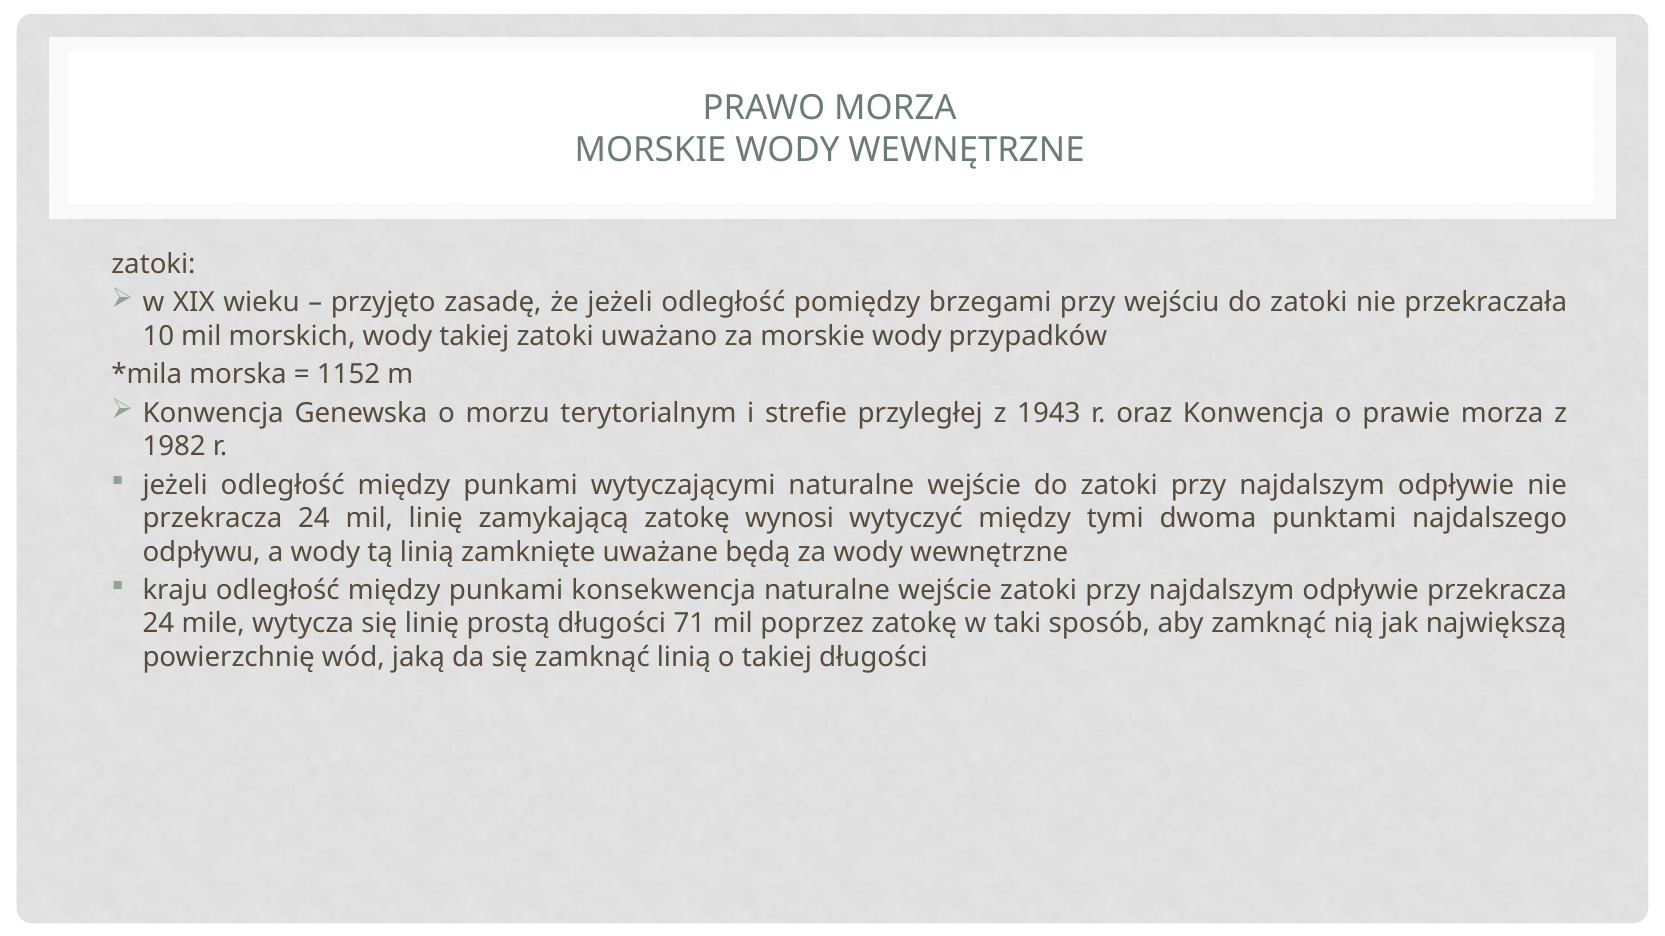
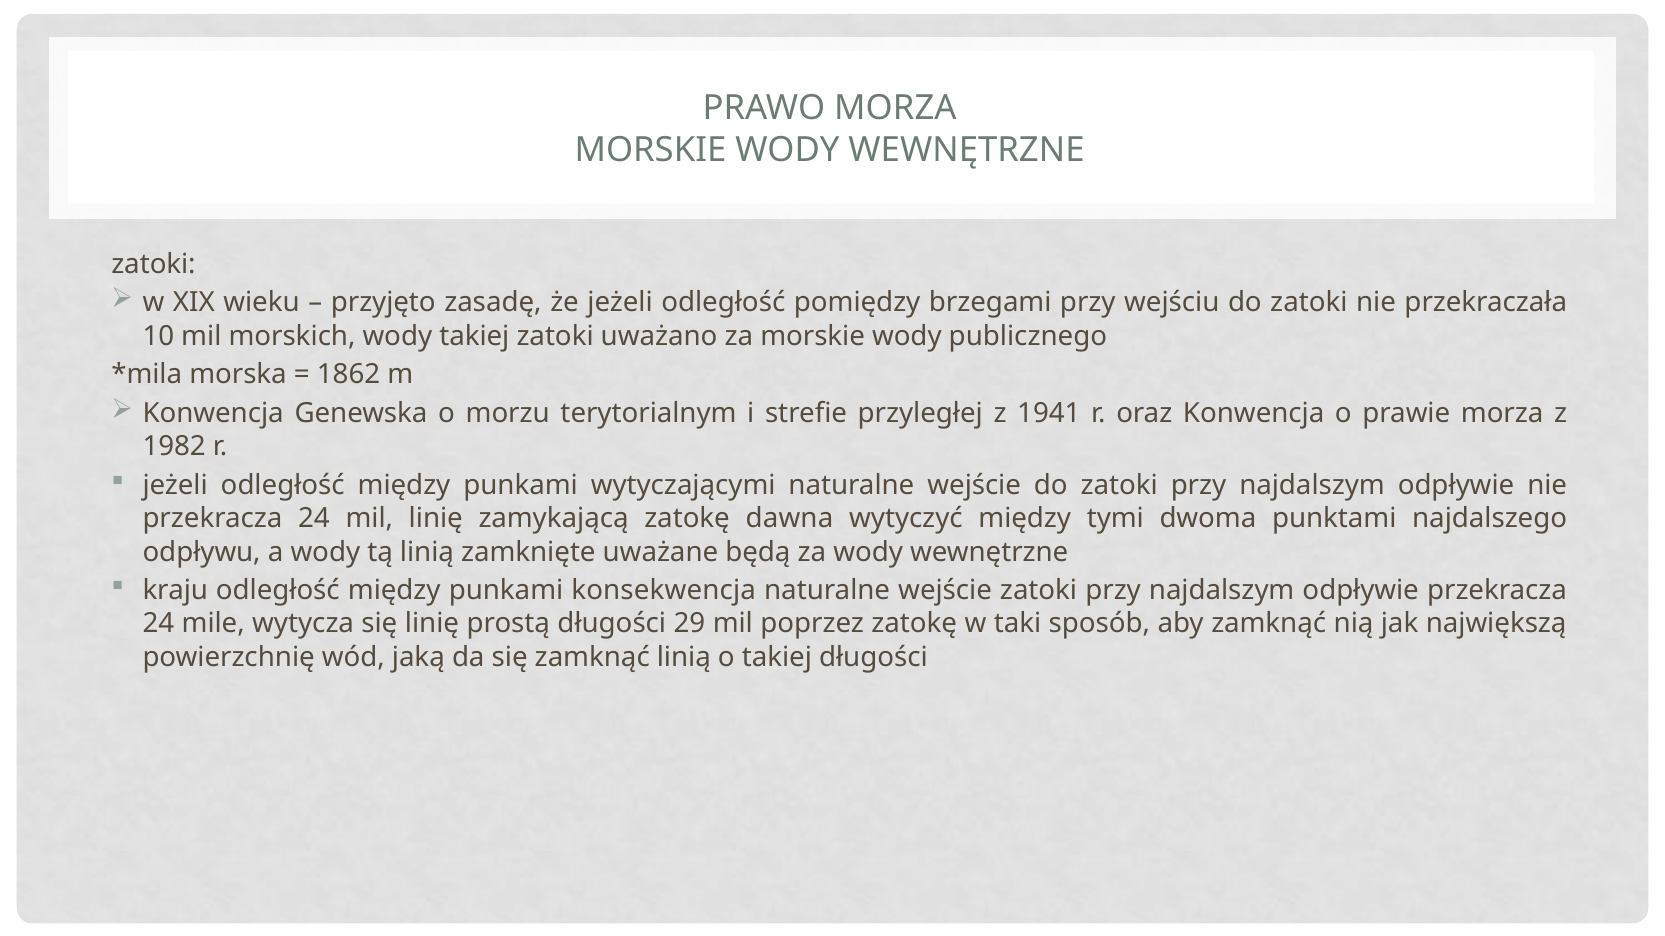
przypadków: przypadków -> publicznego (1028, 336)
1152: 1152 -> 1862 (349, 375)
1943: 1943 -> 1941 (1049, 414)
wynosi: wynosi -> dawna (789, 519)
71: 71 -> 29 (689, 624)
